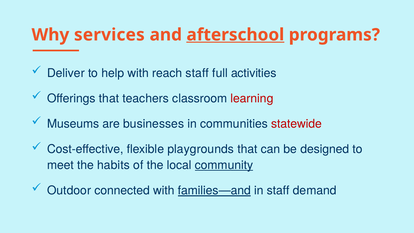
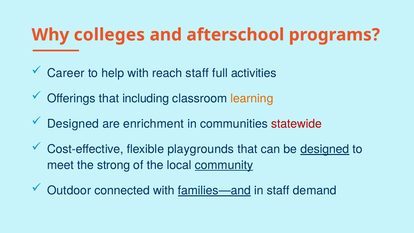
services: services -> colleges (109, 35)
afterschool underline: present -> none (235, 35)
Deliver: Deliver -> Career (66, 73)
teachers: teachers -> including (146, 98)
learning colour: red -> orange (252, 98)
Museums: Museums -> Designed (73, 124)
businesses: businesses -> enrichment (154, 124)
designed underline: none -> present (325, 149)
habits: habits -> strong (114, 165)
